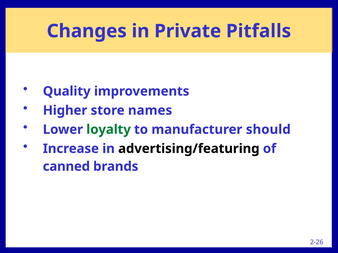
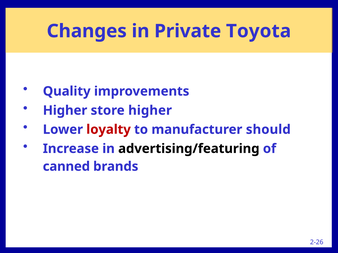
Pitfalls: Pitfalls -> Toyota (259, 31)
store names: names -> higher (150, 111)
loyalty colour: green -> red (109, 130)
